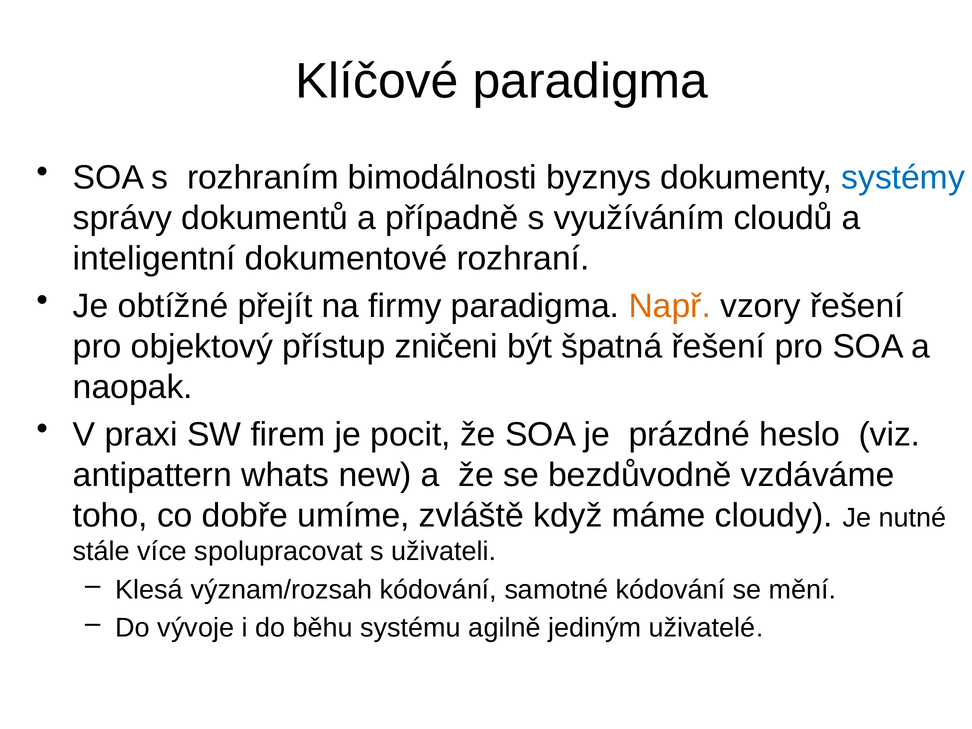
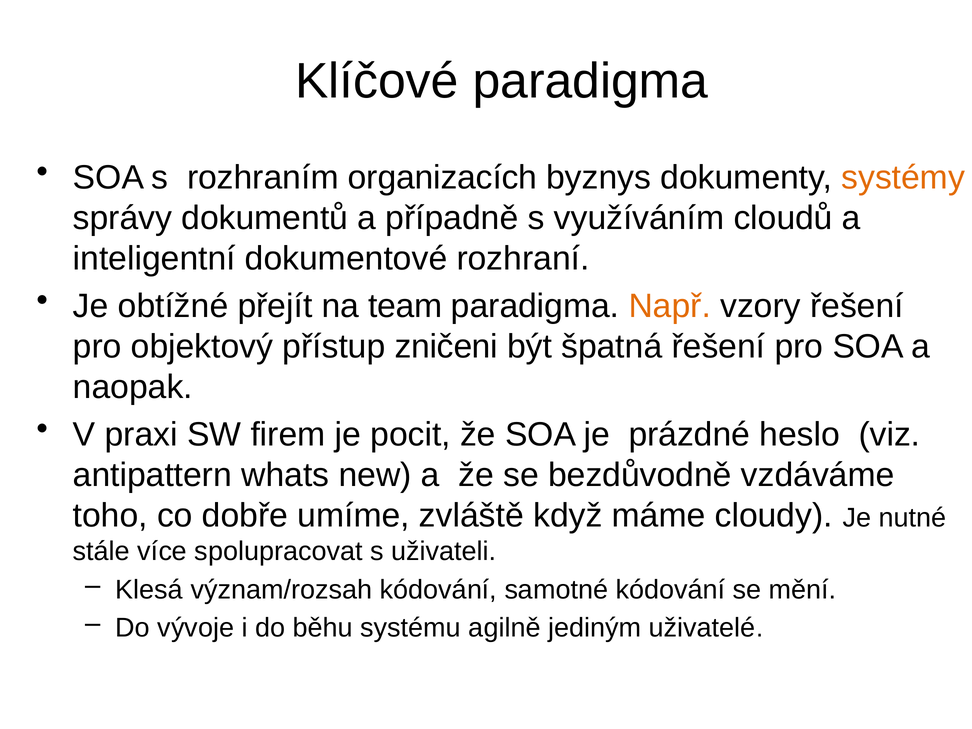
bimodálnosti: bimodálnosti -> organizacích (443, 178)
systémy colour: blue -> orange (903, 178)
firmy: firmy -> team (405, 306)
